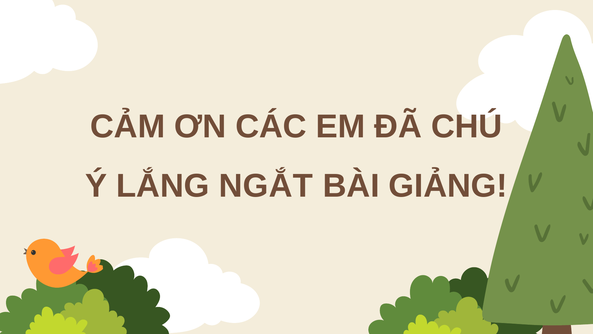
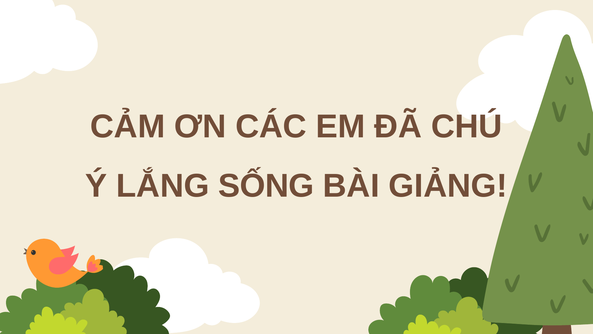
NGẮT: NGẮT -> SỐNG (266, 186)
